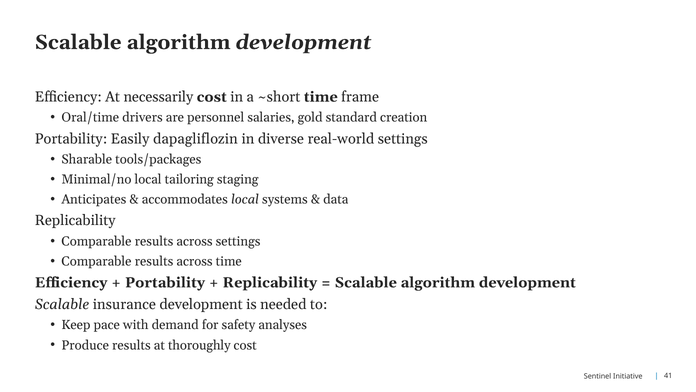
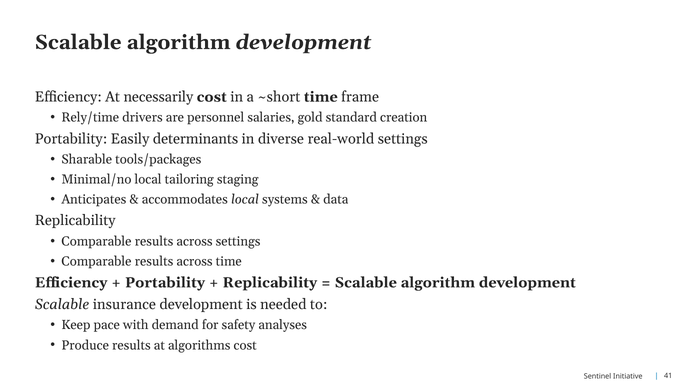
Oral/time: Oral/time -> Rely/time (90, 118)
dapagliflozin: dapagliflozin -> determinants (196, 139)
thoroughly: thoroughly -> algorithms (199, 345)
